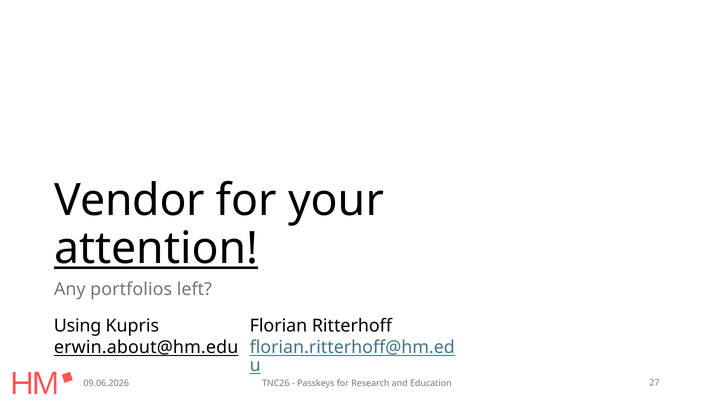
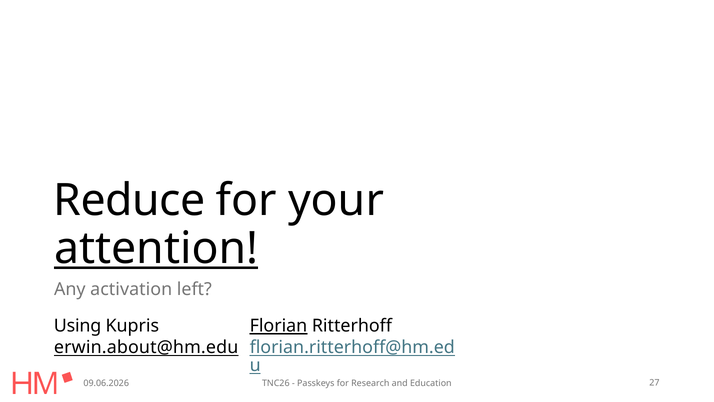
Vendor: Vendor -> Reduce (129, 200)
portfolios: portfolios -> activation (131, 289)
Florian underline: none -> present (278, 326)
